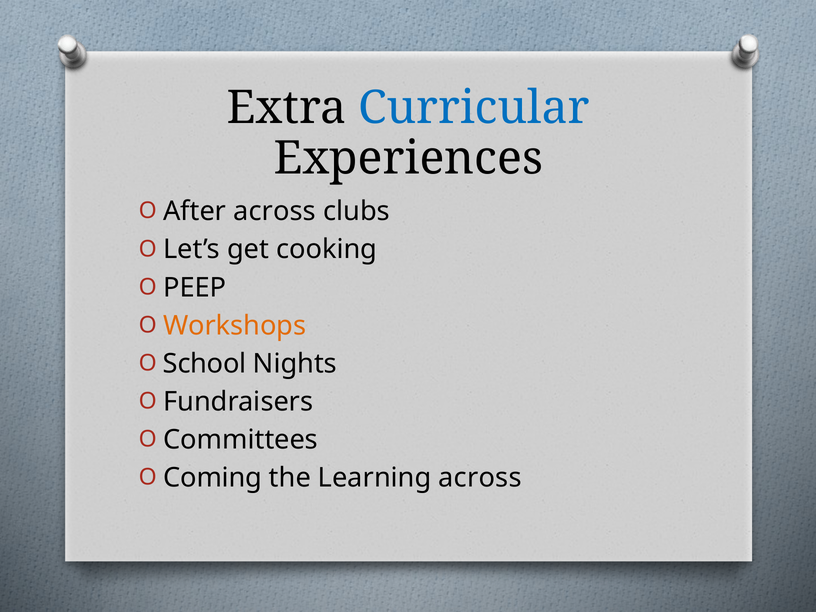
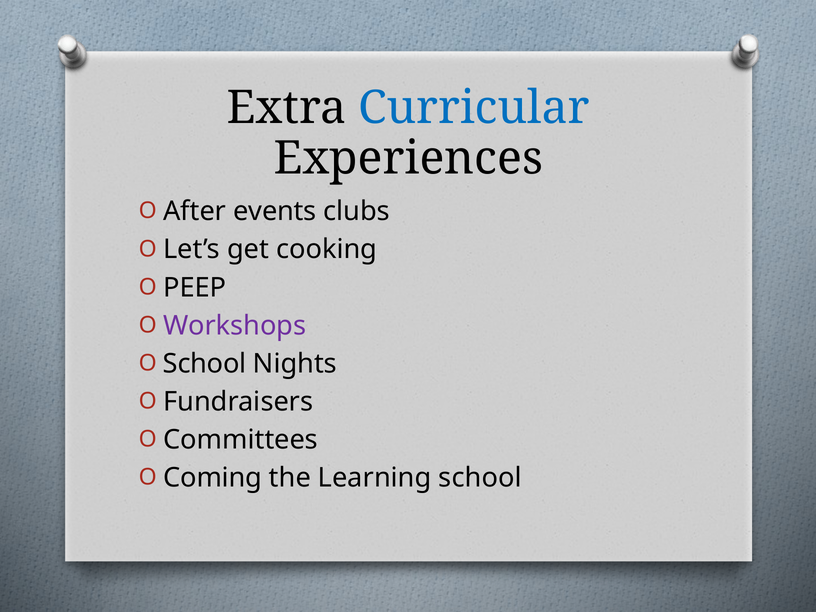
After across: across -> events (275, 211)
Workshops colour: orange -> purple (235, 326)
Learning across: across -> school (480, 478)
